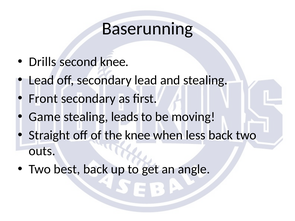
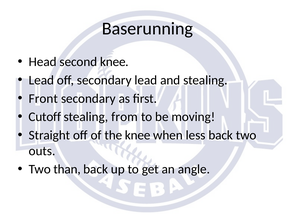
Drills: Drills -> Head (43, 62)
Game: Game -> Cutoff (45, 117)
leads: leads -> from (125, 117)
best: best -> than (67, 169)
